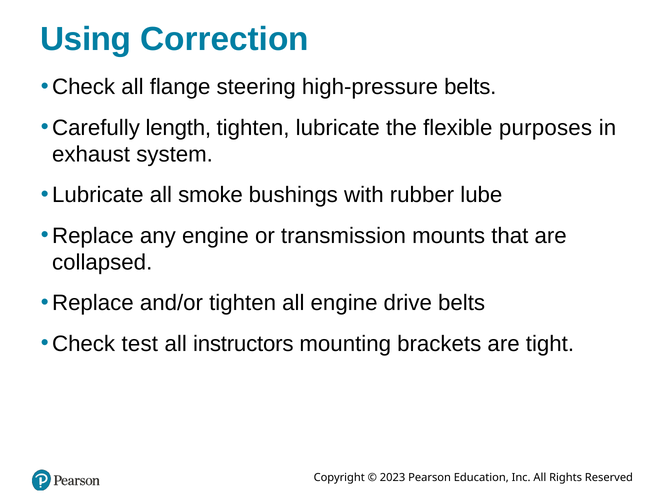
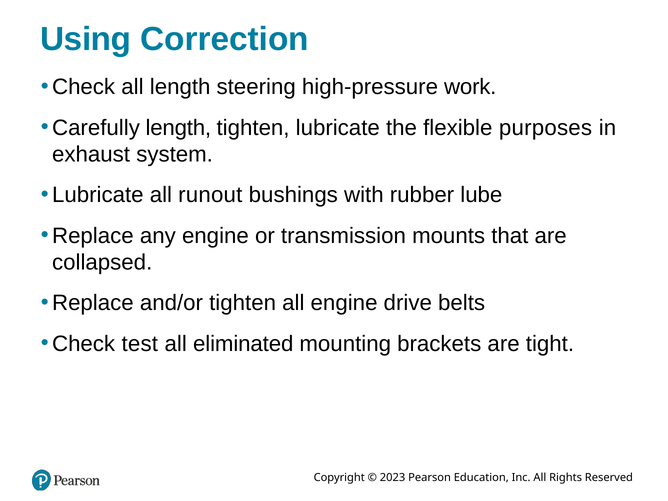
all flange: flange -> length (180, 87)
high-pressure belts: belts -> work (470, 87)
smoke: smoke -> runout (210, 195)
instructors: instructors -> eliminated (243, 344)
